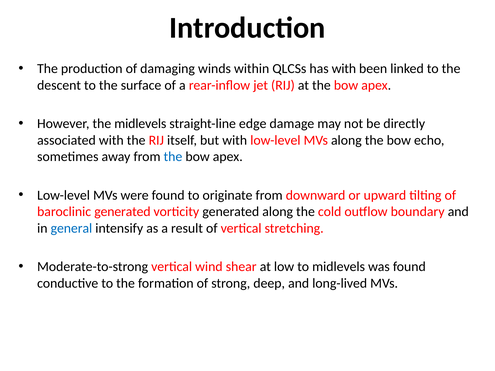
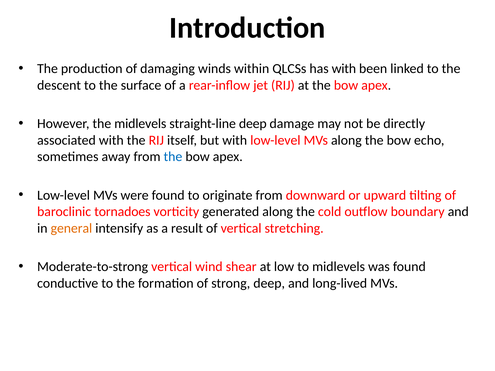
straight-line edge: edge -> deep (253, 124)
baroclinic generated: generated -> tornadoes (122, 212)
general colour: blue -> orange (71, 228)
